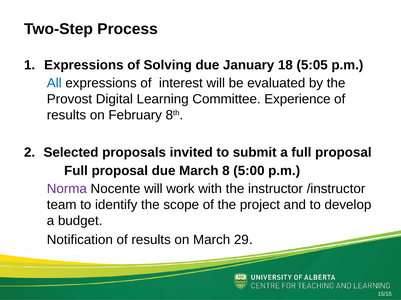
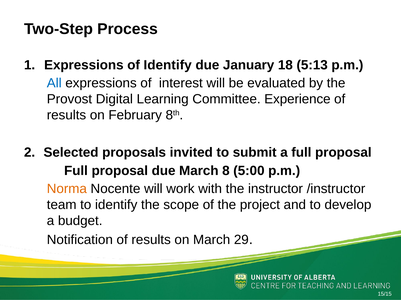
of Solving: Solving -> Identify (168, 65)
5:05: 5:05 -> 5:13 (312, 65)
Norma colour: purple -> orange (67, 189)
